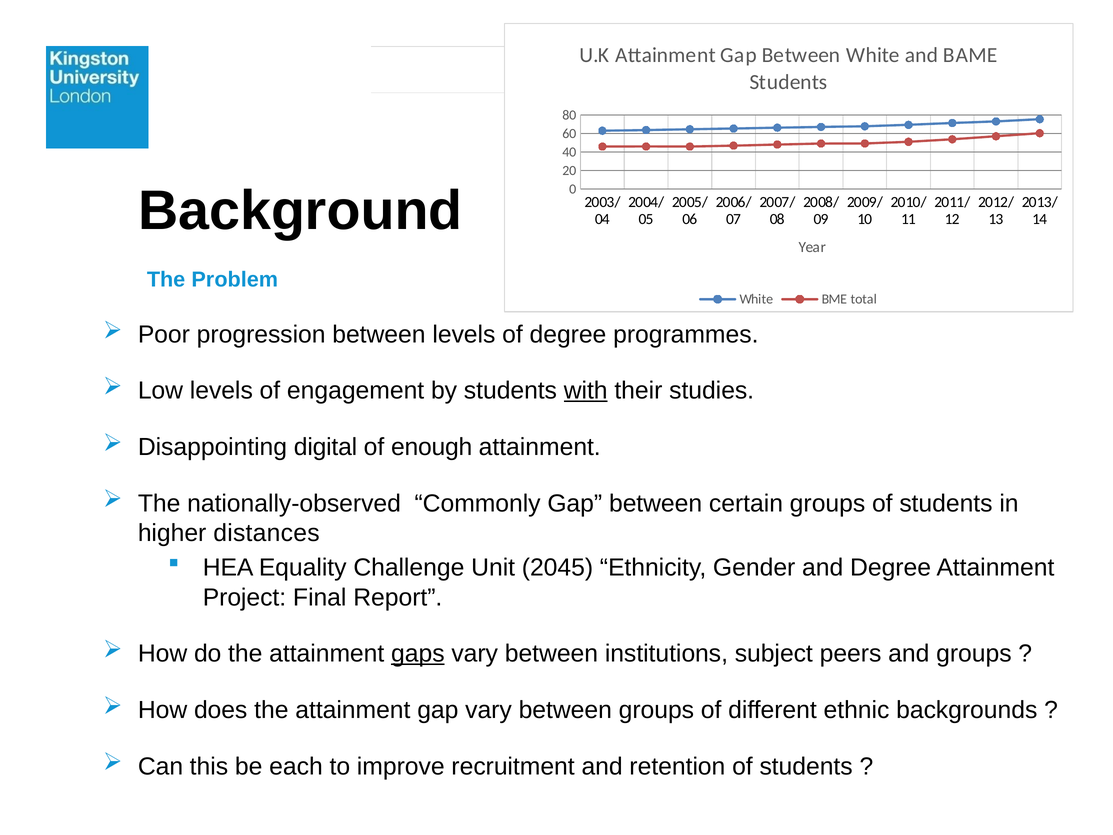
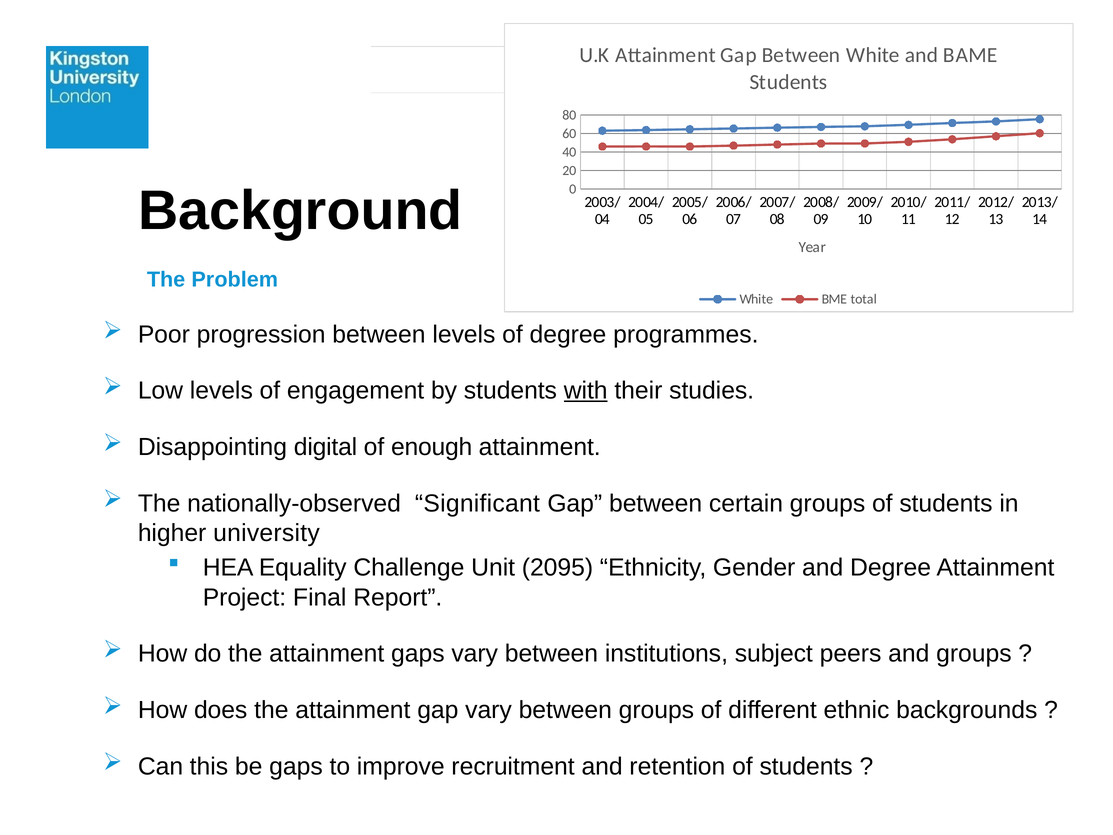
Commonly: Commonly -> Significant (477, 503)
distances: distances -> university (266, 533)
2045: 2045 -> 2095 (557, 568)
gaps underline: present -> none (418, 654)
be each: each -> gaps (296, 766)
